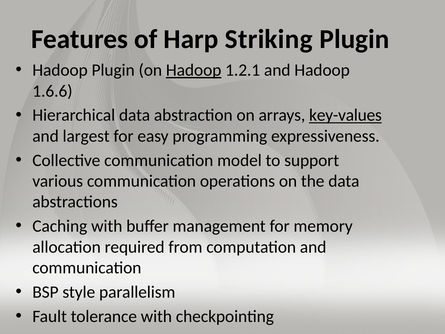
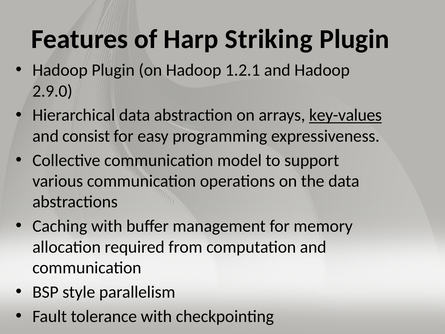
Hadoop underline: present -> none (194, 70)
1.6.6: 1.6.6 -> 2.9.0 (52, 91)
largest: largest -> consist (86, 136)
